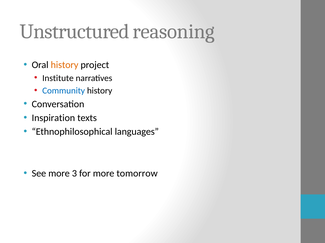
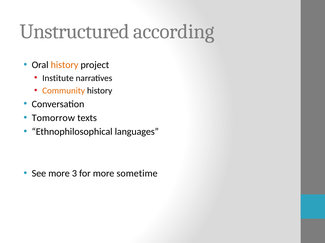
reasoning: reasoning -> according (174, 32)
Community colour: blue -> orange (64, 91)
Inspiration: Inspiration -> Tomorrow (53, 118)
tomorrow: tomorrow -> sometime (137, 174)
